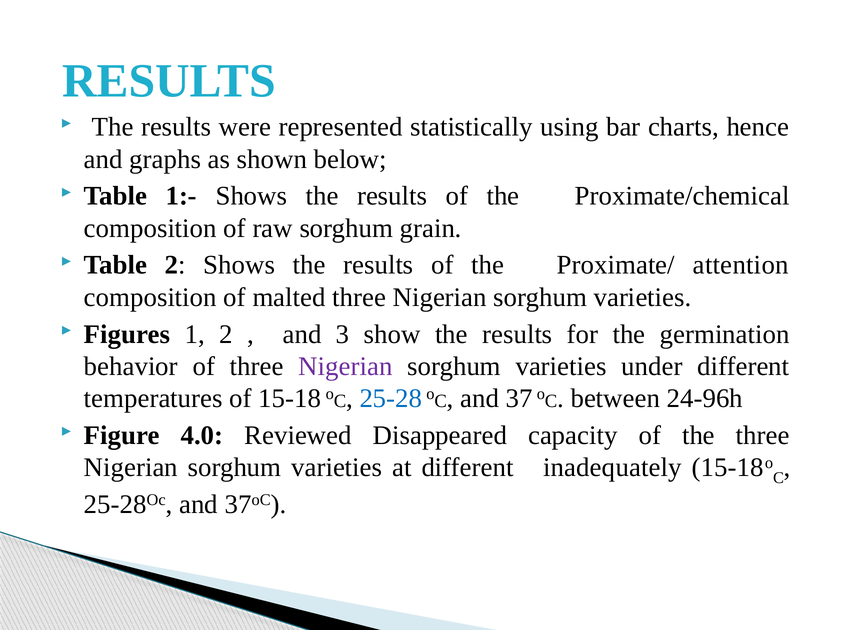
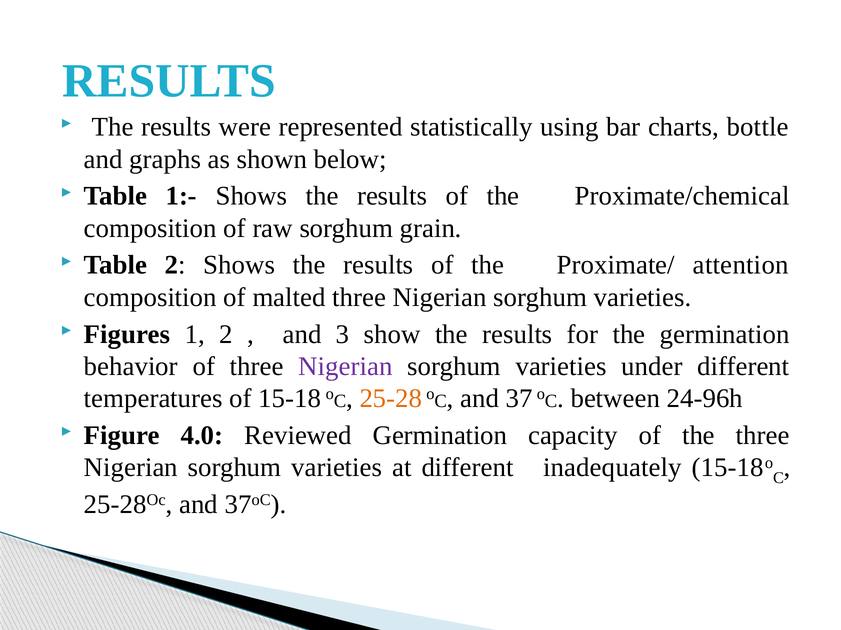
hence: hence -> bottle (758, 127)
25-28 colour: blue -> orange (391, 399)
Reviewed Disappeared: Disappeared -> Germination (440, 436)
